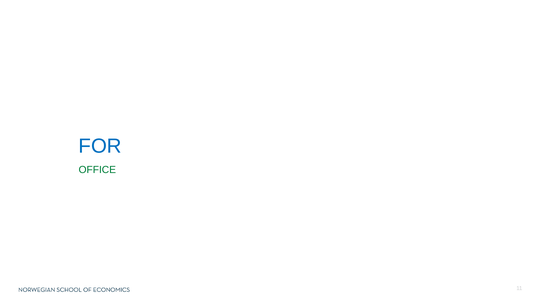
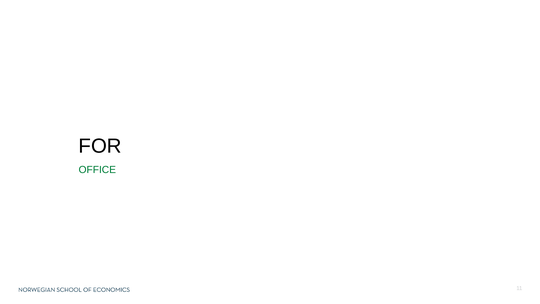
FOR colour: blue -> black (100, 146)
